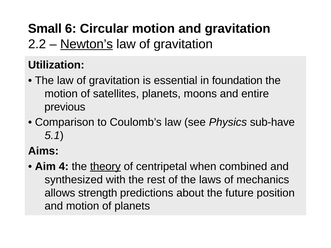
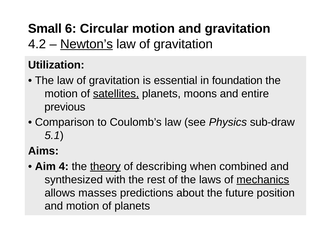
2.2: 2.2 -> 4.2 (37, 44)
satellites underline: none -> present (116, 94)
sub-have: sub-have -> sub-draw (272, 122)
centripetal: centripetal -> describing (161, 167)
mechanics underline: none -> present (263, 180)
strength: strength -> masses (98, 193)
